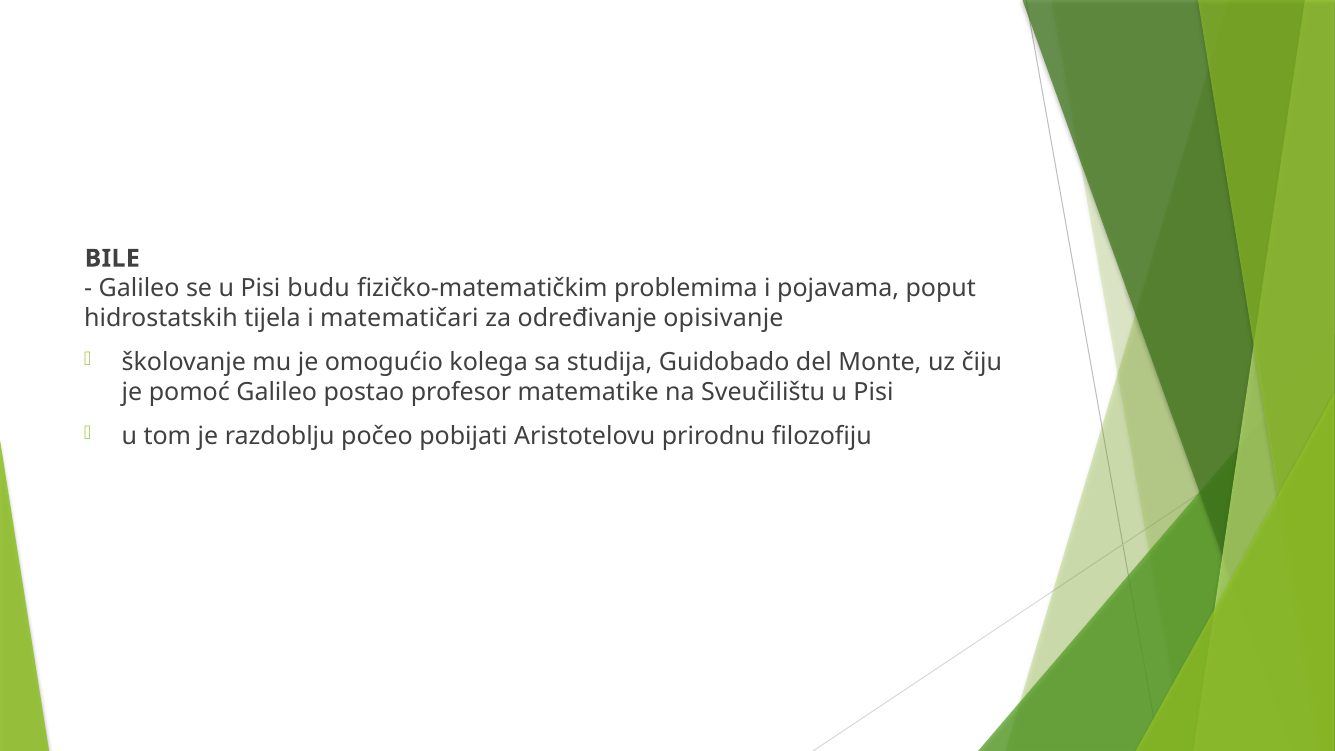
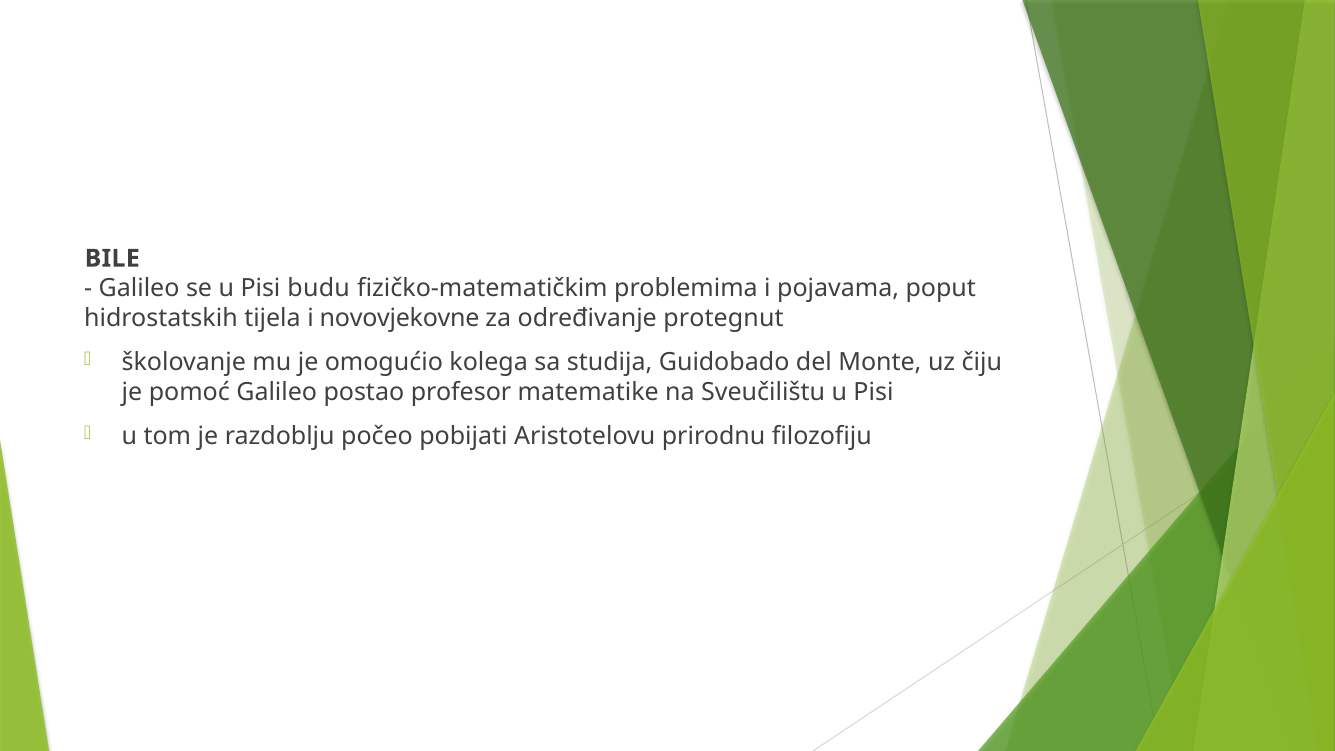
matematičari: matematičari -> novovjekovne (400, 318)
opisivanje: opisivanje -> protegnut (723, 318)
